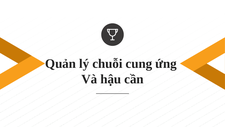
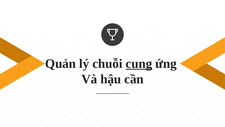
cung underline: none -> present (139, 63)
